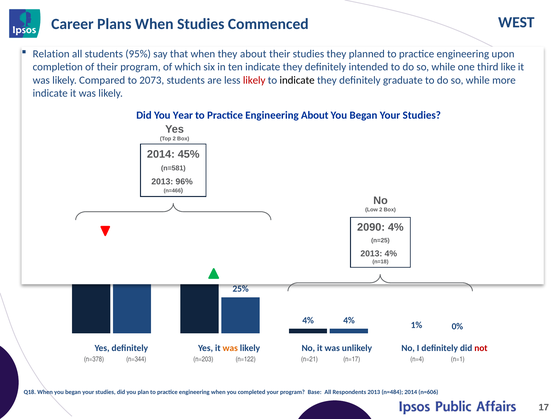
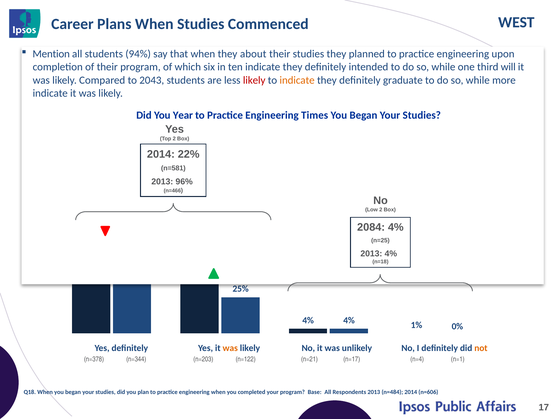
Relation: Relation -> Mention (51, 54)
95%: 95% -> 94% (138, 54)
like: like -> will (508, 67)
2073: 2073 -> 2043 (152, 80)
indicate colour: black -> orange (297, 80)
Engineering About: About -> Times (315, 115)
45%: 45% -> 22% (189, 154)
2090: 2090 -> 2084 (371, 228)
not colour: red -> orange (481, 348)
